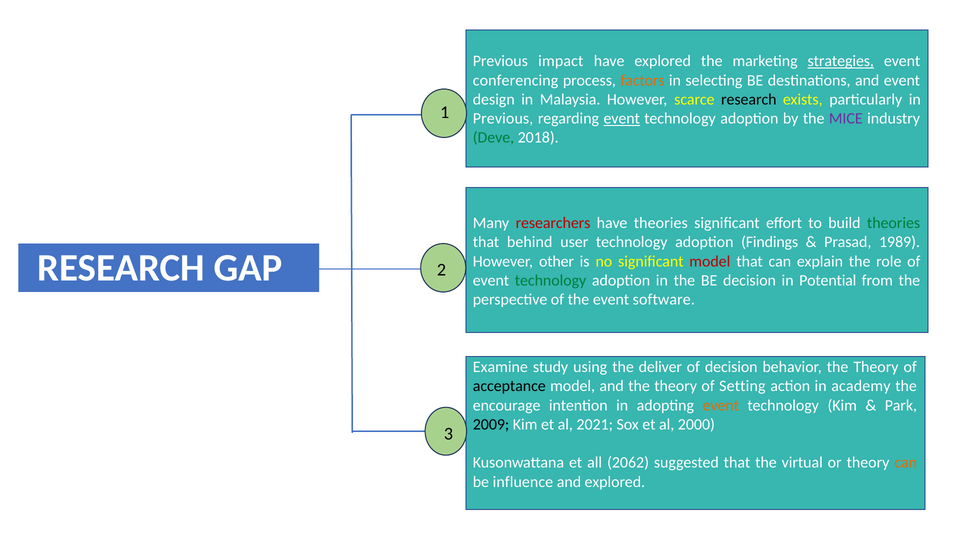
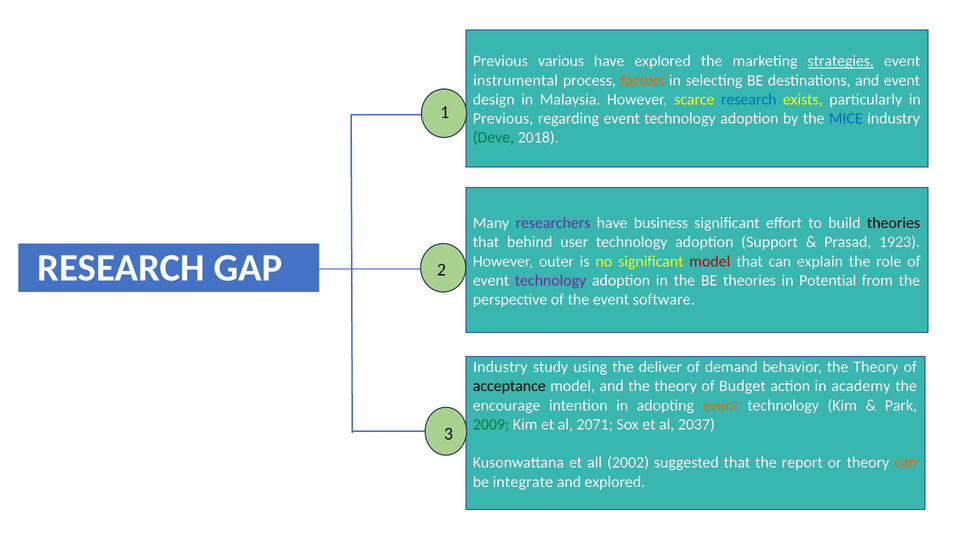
impact: impact -> various (561, 61)
conferencing: conferencing -> instrumental (516, 80)
research colour: black -> blue (749, 100)
event underline: present -> none (622, 119)
MICE colour: purple -> blue (846, 119)
researchers colour: red -> purple (553, 223)
have theories: theories -> business (661, 223)
theories colour: green -> black (894, 223)
Findings: Findings -> Support (770, 242)
1989: 1989 -> 1923 (900, 242)
other: other -> outer (556, 261)
technology colour: green -> purple (551, 281)
BE decision: decision -> theories (750, 281)
Examine: Examine -> Industry (500, 367)
of decision: decision -> demand (731, 367)
Setting: Setting -> Budget (742, 386)
2009 colour: black -> green (491, 425)
2021: 2021 -> 2071 (595, 425)
2000: 2000 -> 2037 (696, 425)
2062: 2062 -> 2002 (628, 463)
virtual: virtual -> report (802, 463)
influence: influence -> integrate (523, 482)
